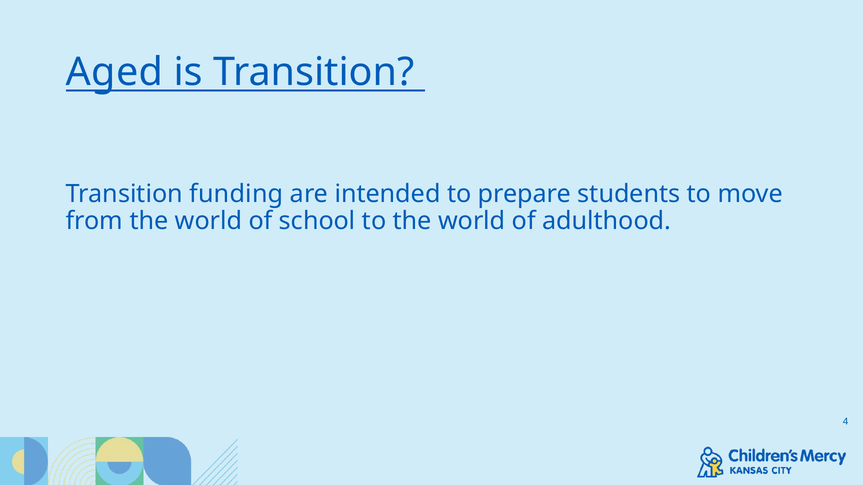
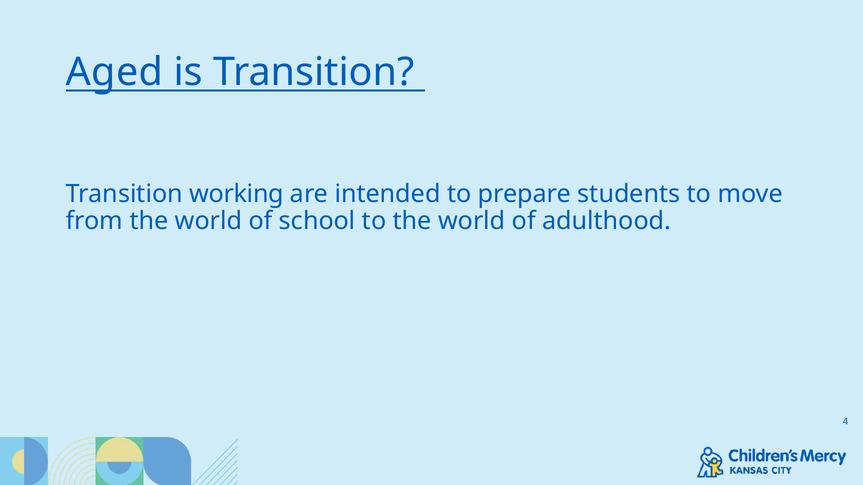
funding: funding -> working (237, 194)
